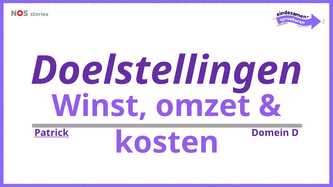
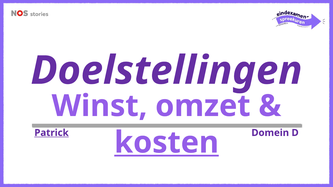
kosten underline: none -> present (167, 143)
